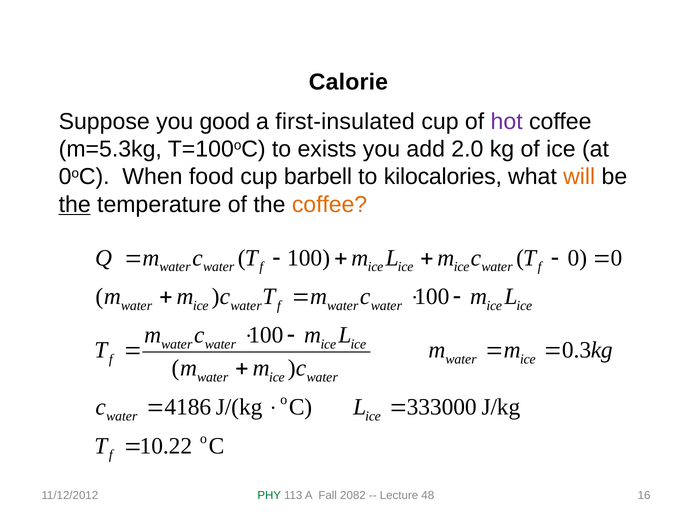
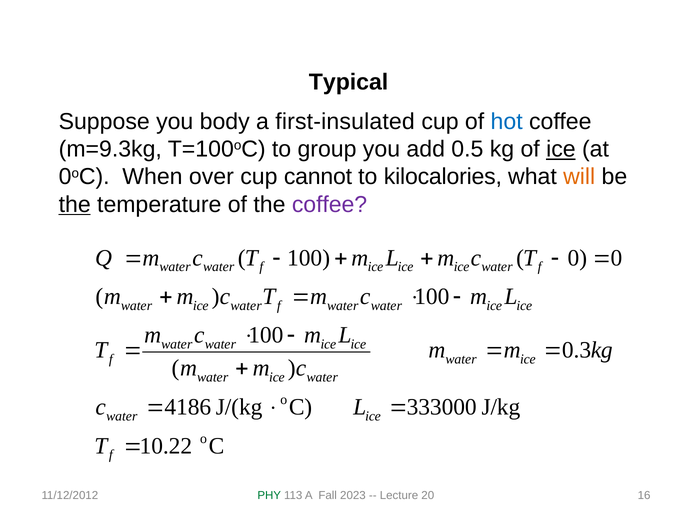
Calorie: Calorie -> Typical (349, 82)
good: good -> body (225, 121)
hot colour: purple -> blue (507, 121)
m=5.3kg: m=5.3kg -> m=9.3kg (110, 149)
exists: exists -> group (327, 149)
2.0: 2.0 -> 0.5 (467, 149)
ice underline: none -> present (561, 149)
food: food -> over (211, 177)
barbell: barbell -> cannot (318, 177)
coffee colour: orange -> purple (330, 205)
2082: 2082 -> 2023 (353, 496)
48: 48 -> 20 (428, 496)
